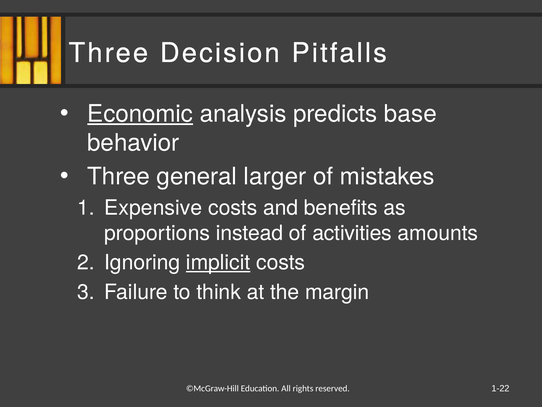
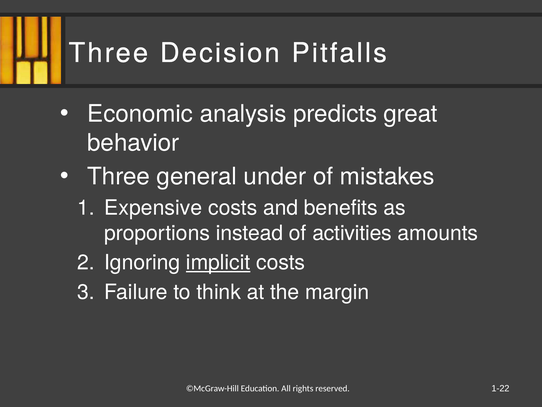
Economic underline: present -> none (140, 114)
base: base -> great (411, 114)
larger: larger -> under (275, 176)
